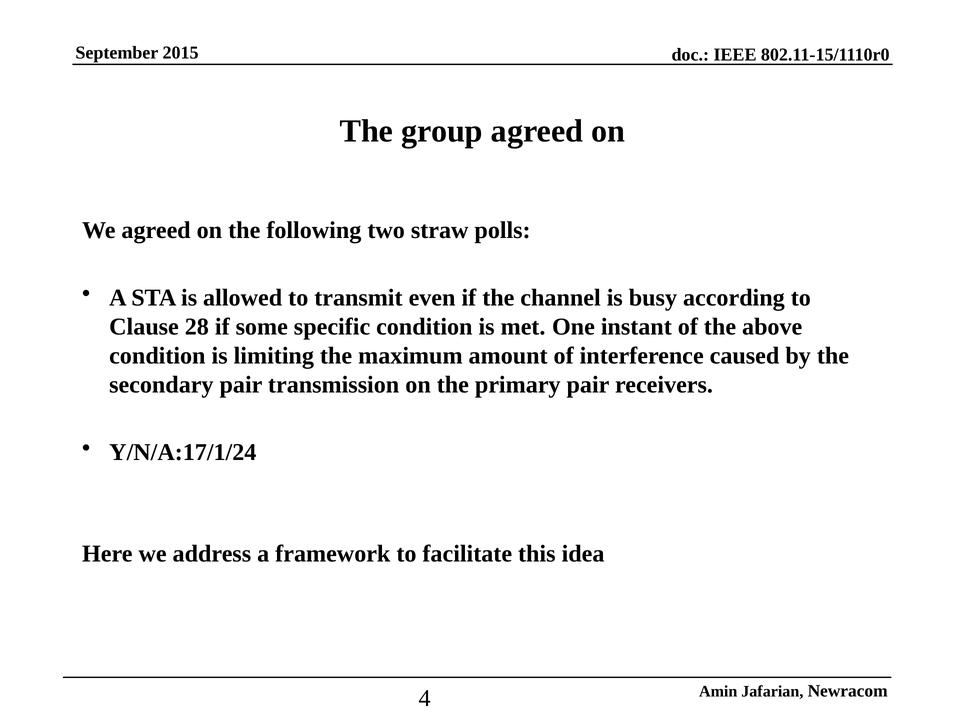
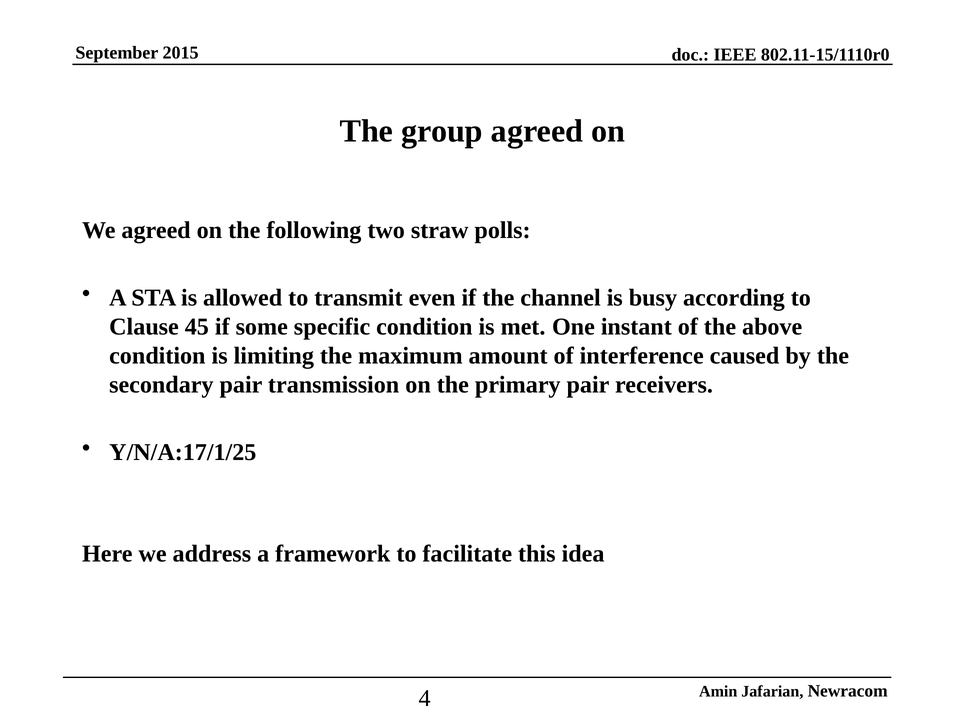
28: 28 -> 45 (197, 327)
Y/N/A:17/1/24: Y/N/A:17/1/24 -> Y/N/A:17/1/25 (183, 452)
